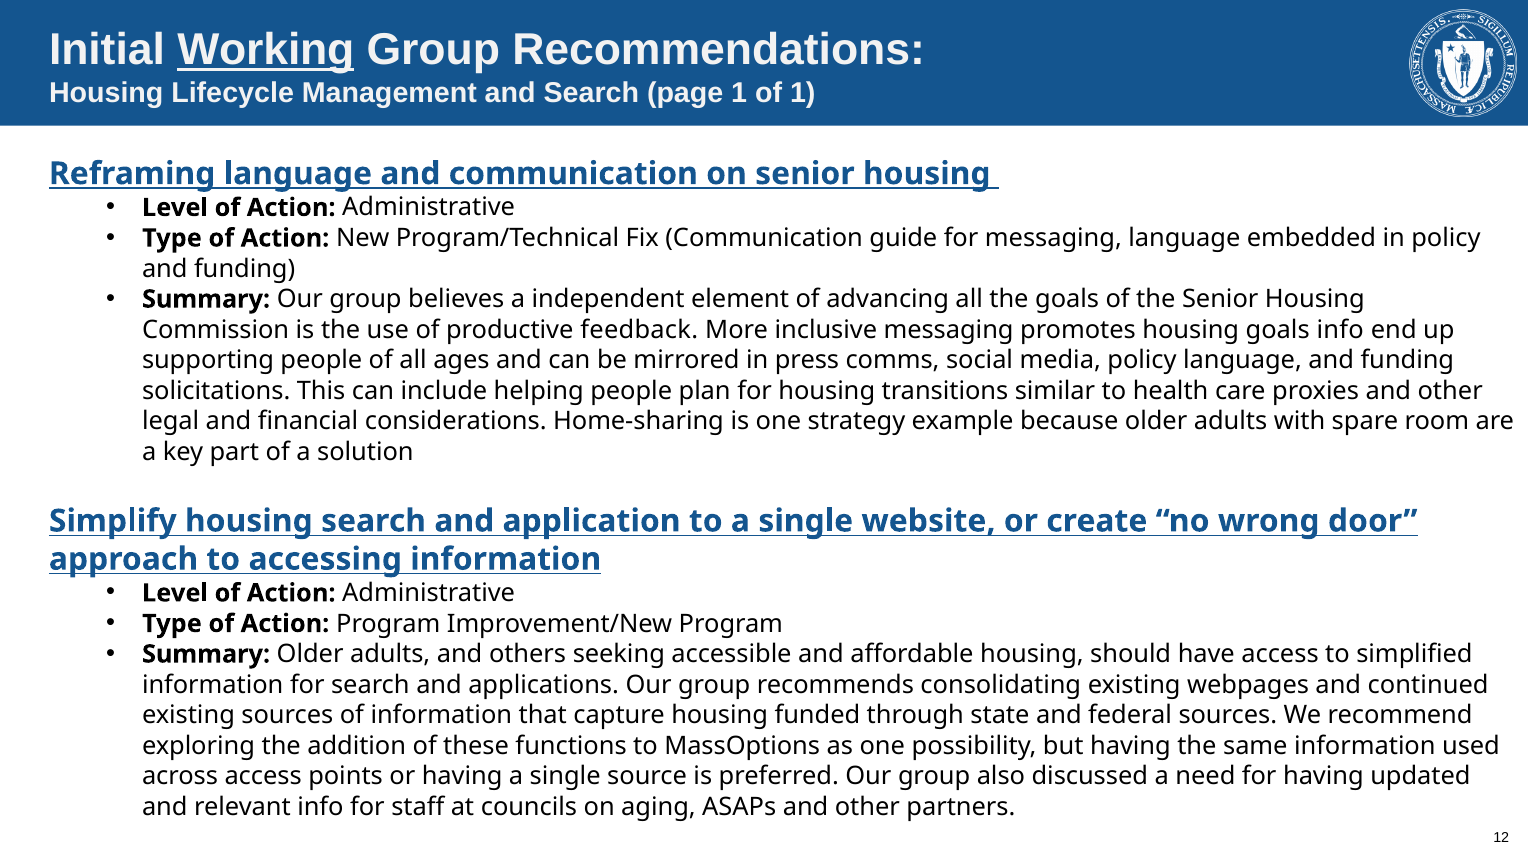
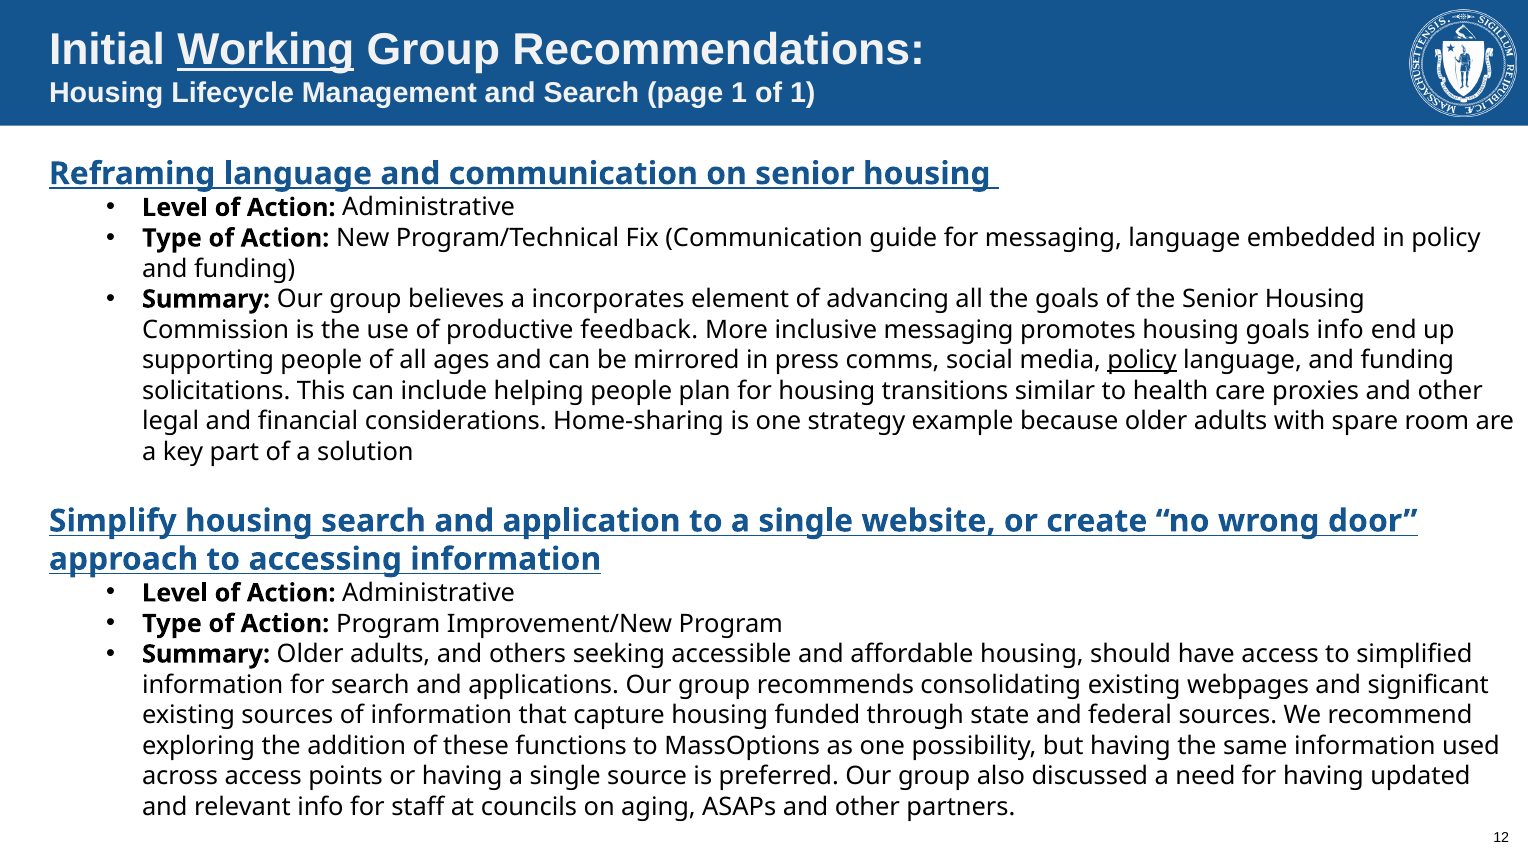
independent: independent -> incorporates (608, 299)
policy underline: none -> present (1142, 360)
continued: continued -> significant (1428, 685)
